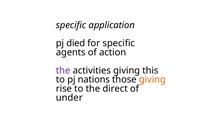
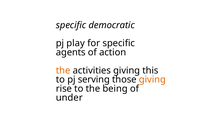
application: application -> democratic (112, 25)
died: died -> play (76, 43)
the colour: purple -> orange (63, 70)
nations: nations -> serving (94, 80)
direct: direct -> being (115, 89)
